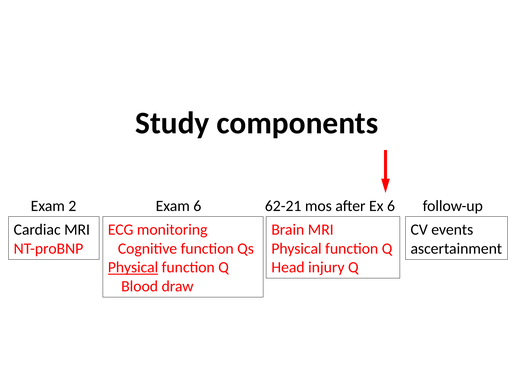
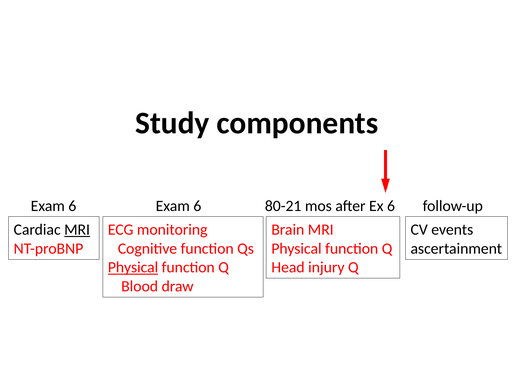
2: 2 -> 6 (72, 206)
62-21: 62-21 -> 80-21 (283, 206)
MRI underline: none -> present (77, 229)
